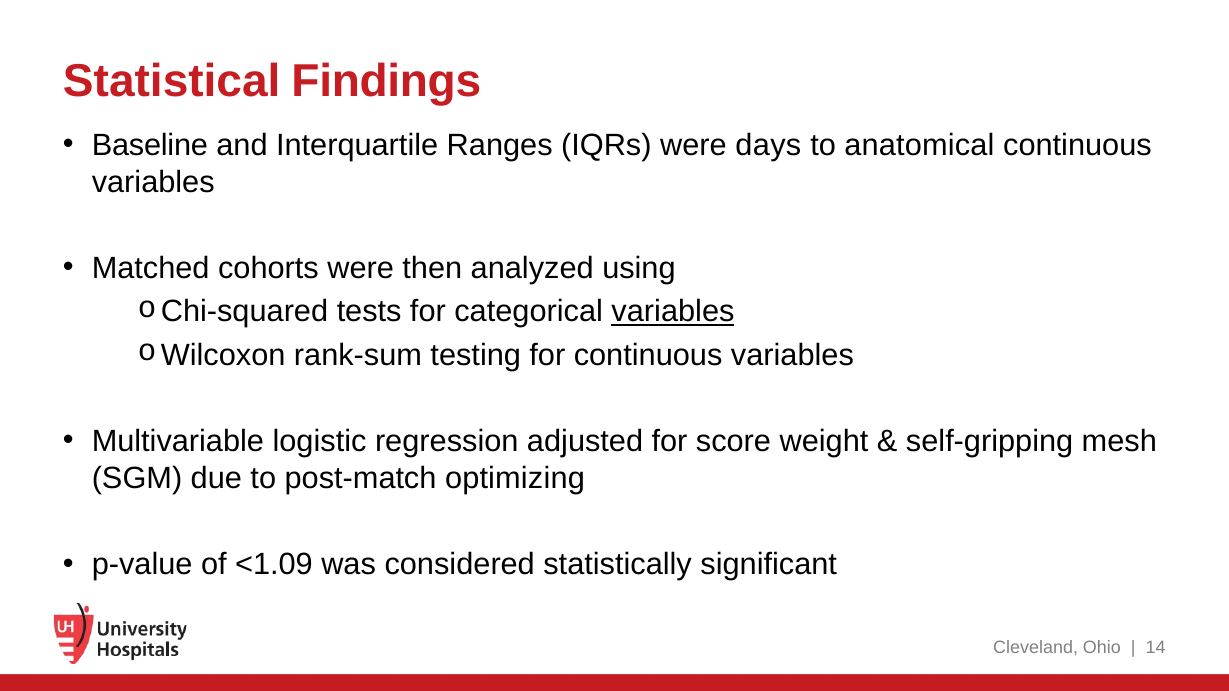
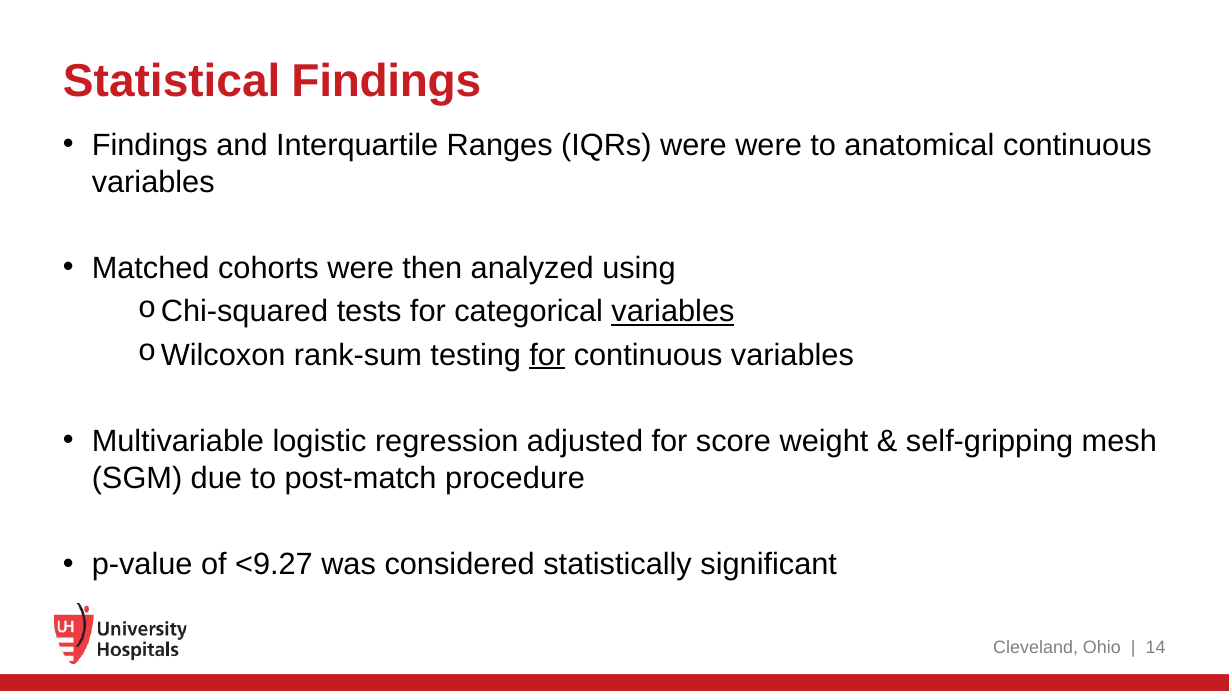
Baseline: Baseline -> Findings (150, 145)
were days: days -> were (769, 145)
for underline: none -> present (547, 355)
optimizing: optimizing -> procedure (515, 478)
<1.09: <1.09 -> <9.27 (274, 565)
